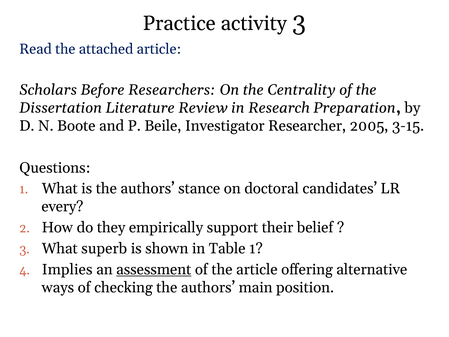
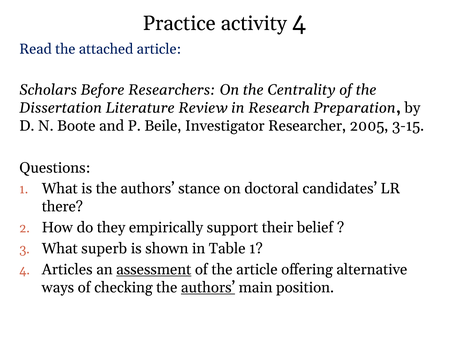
activity 3: 3 -> 4 (299, 22)
every: every -> there (62, 207)
Implies: Implies -> Articles (67, 269)
authors underline: none -> present (208, 287)
